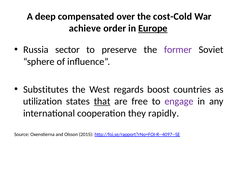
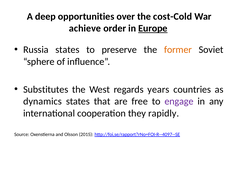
compensated: compensated -> opportunities (86, 16)
Russia sector: sector -> states (67, 49)
former colour: purple -> orange (178, 49)
boost: boost -> years (158, 89)
utilization: utilization -> dynamics (43, 101)
that underline: present -> none (102, 101)
